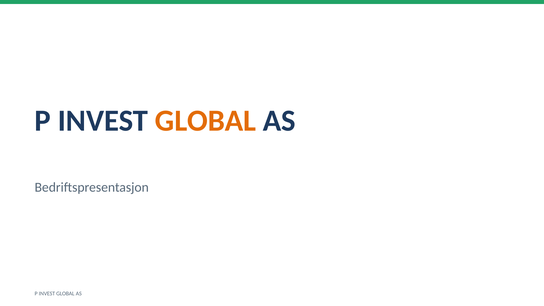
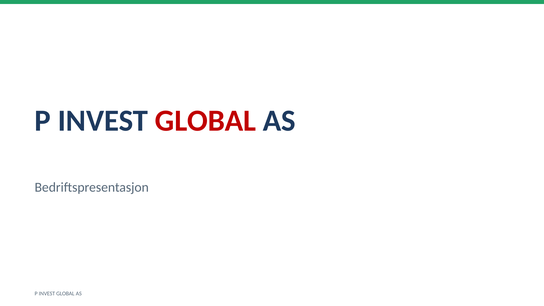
GLOBAL colour: orange -> red (205, 121)
